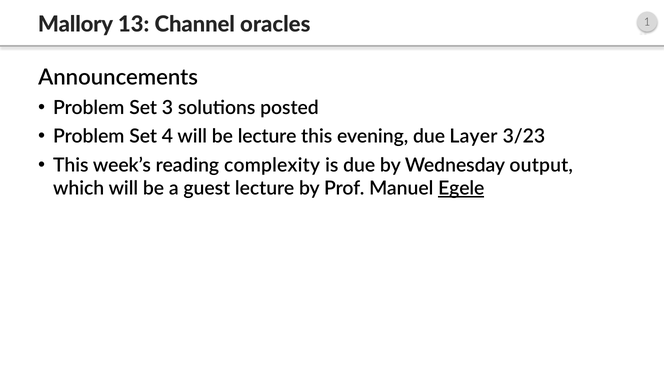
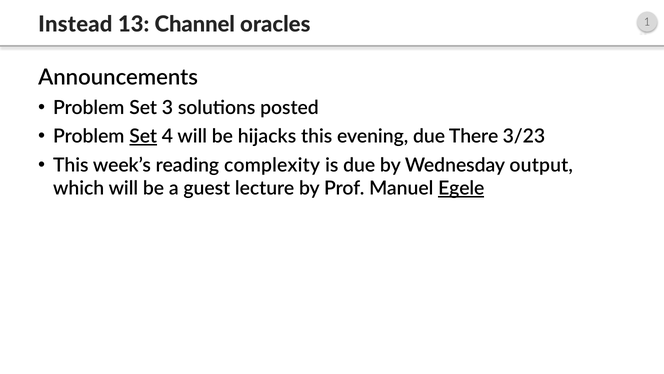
Mallory: Mallory -> Instead (75, 24)
Set underline: none -> present (143, 136)
be lecture: lecture -> hijacks (267, 136)
Layer: Layer -> There (474, 136)
